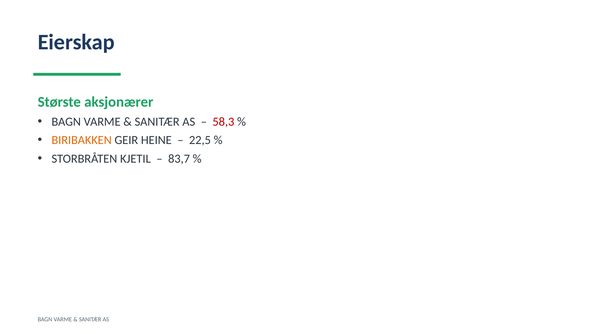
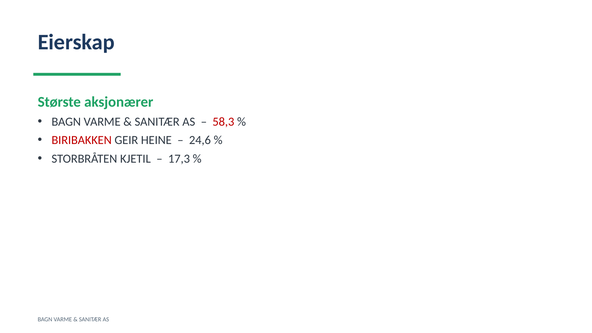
BIRIBAKKEN colour: orange -> red (82, 140)
22,5: 22,5 -> 24,6 (200, 140)
83,7: 83,7 -> 17,3 (179, 159)
